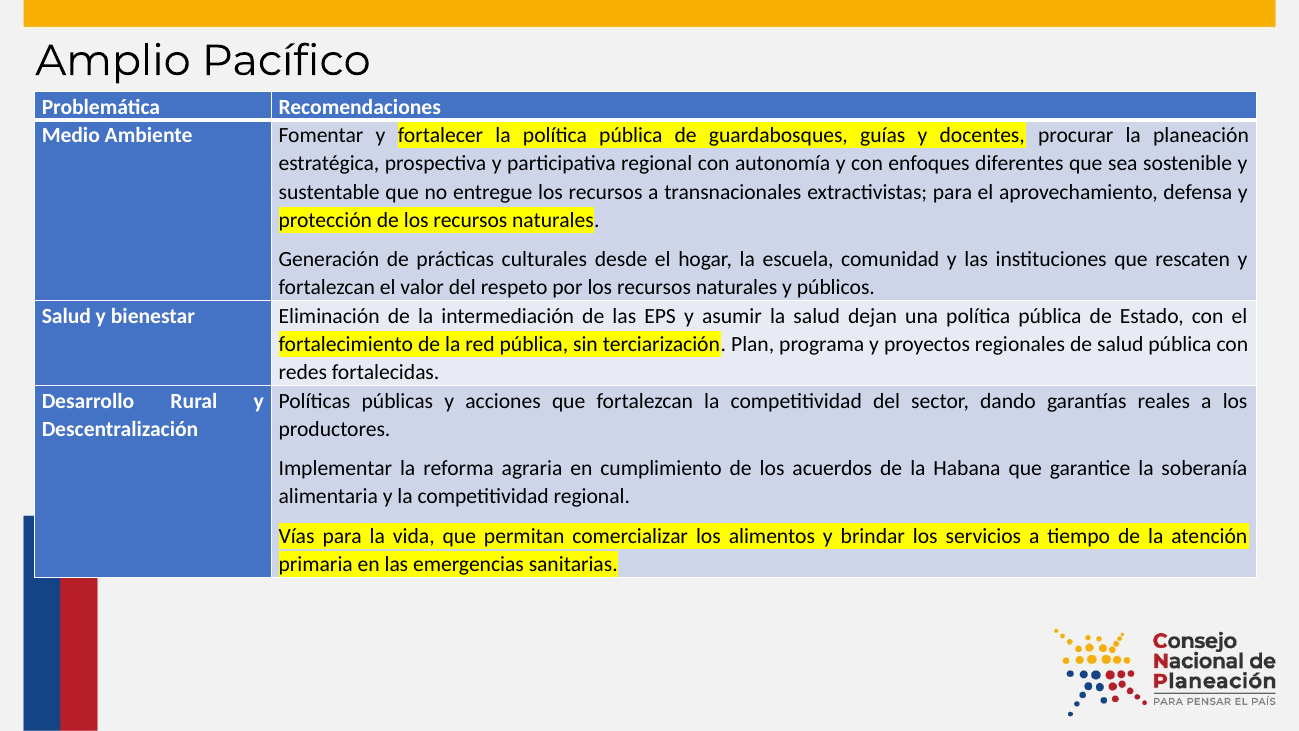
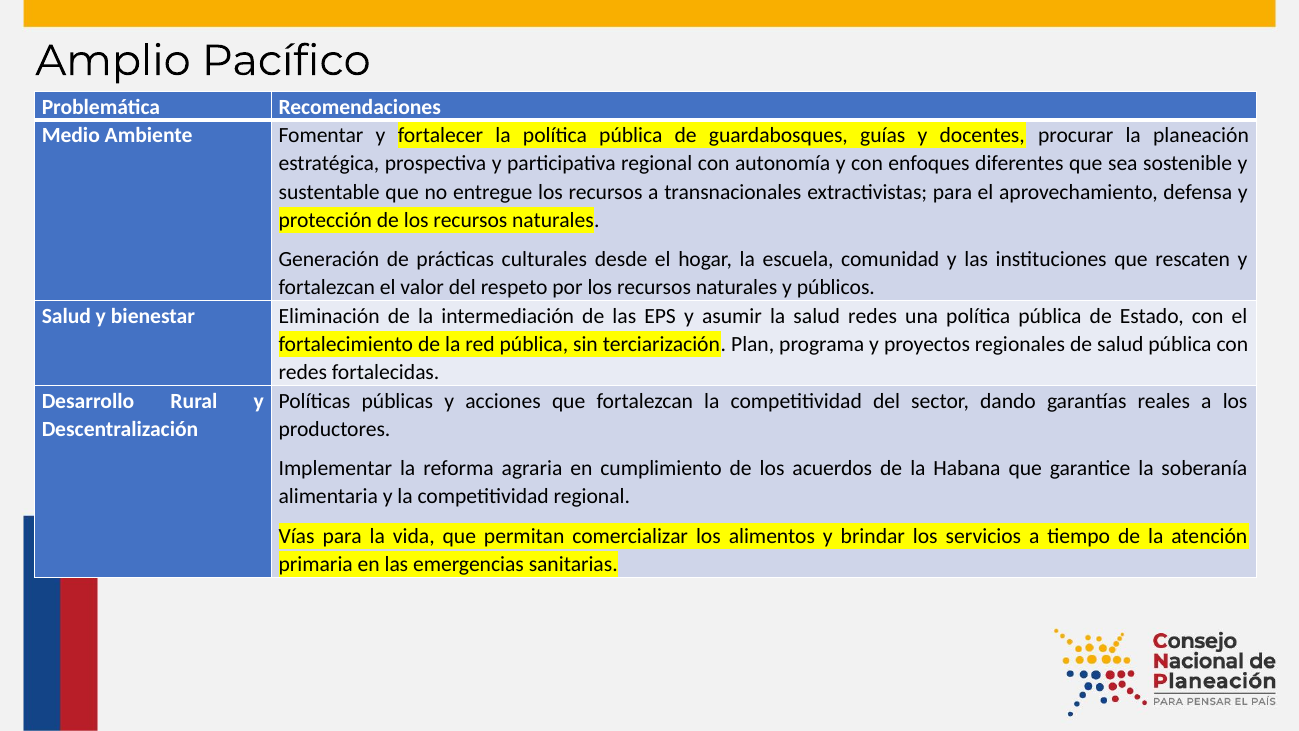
salud dejan: dejan -> redes (873, 316)
